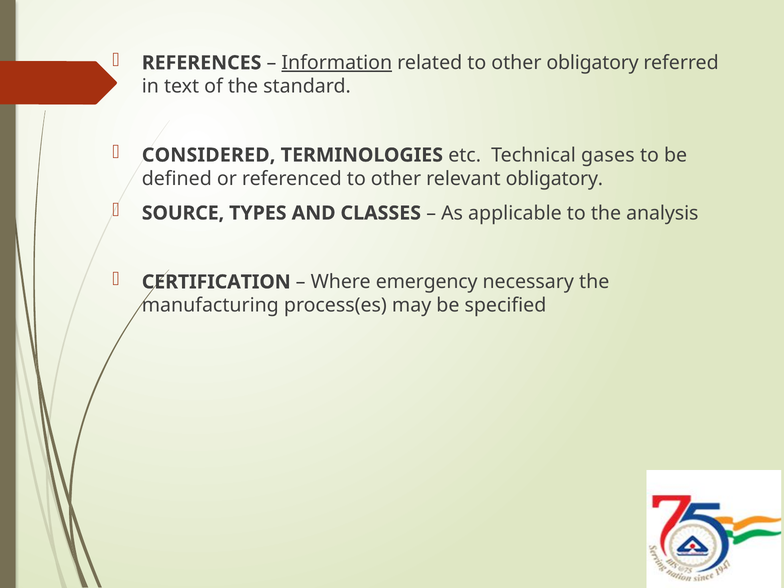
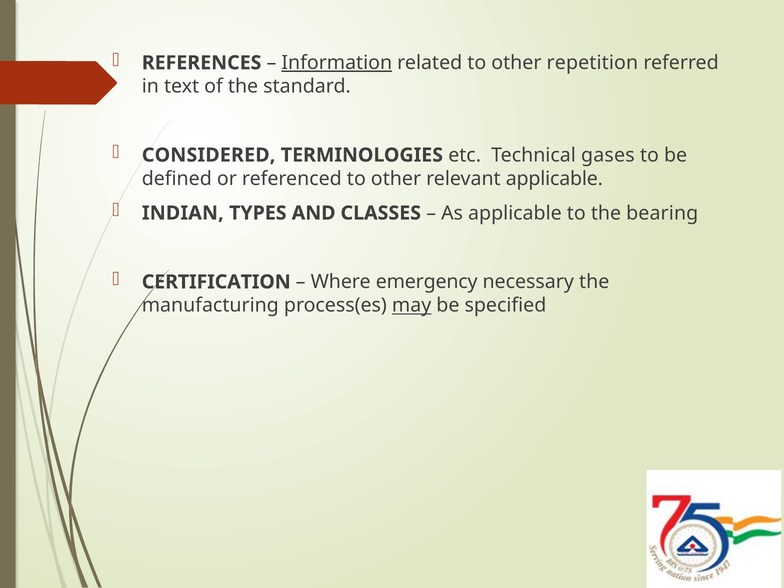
other obligatory: obligatory -> repetition (592, 63)
relevant obligatory: obligatory -> applicable (554, 179)
SOURCE: SOURCE -> INDIAN (183, 213)
analysis: analysis -> bearing (662, 213)
may underline: none -> present (412, 305)
